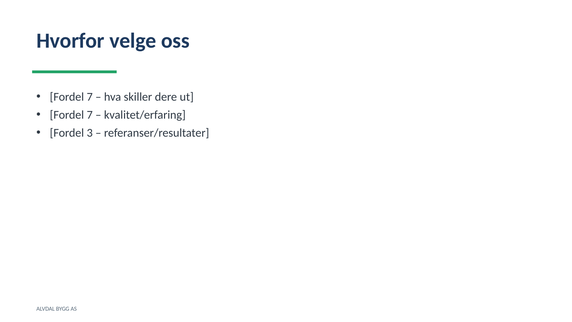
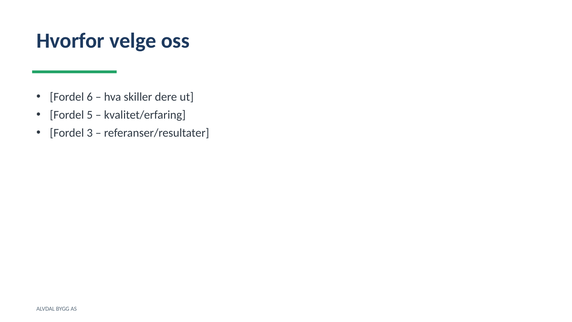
7: 7 -> 6 (90, 97)
7: 7 -> 5 (90, 115)
